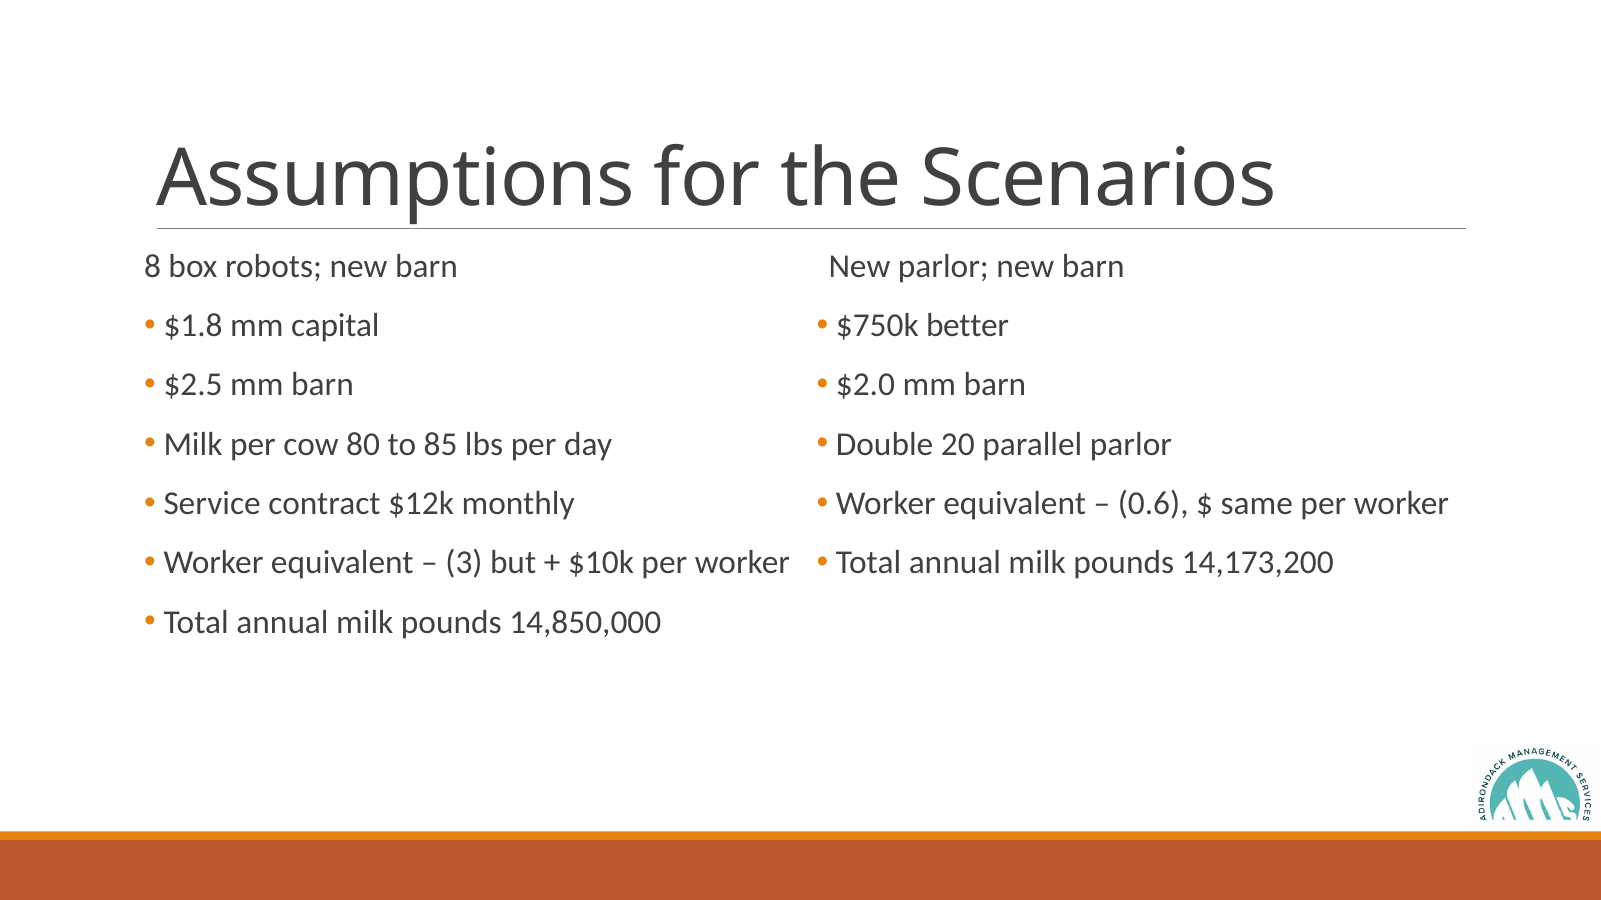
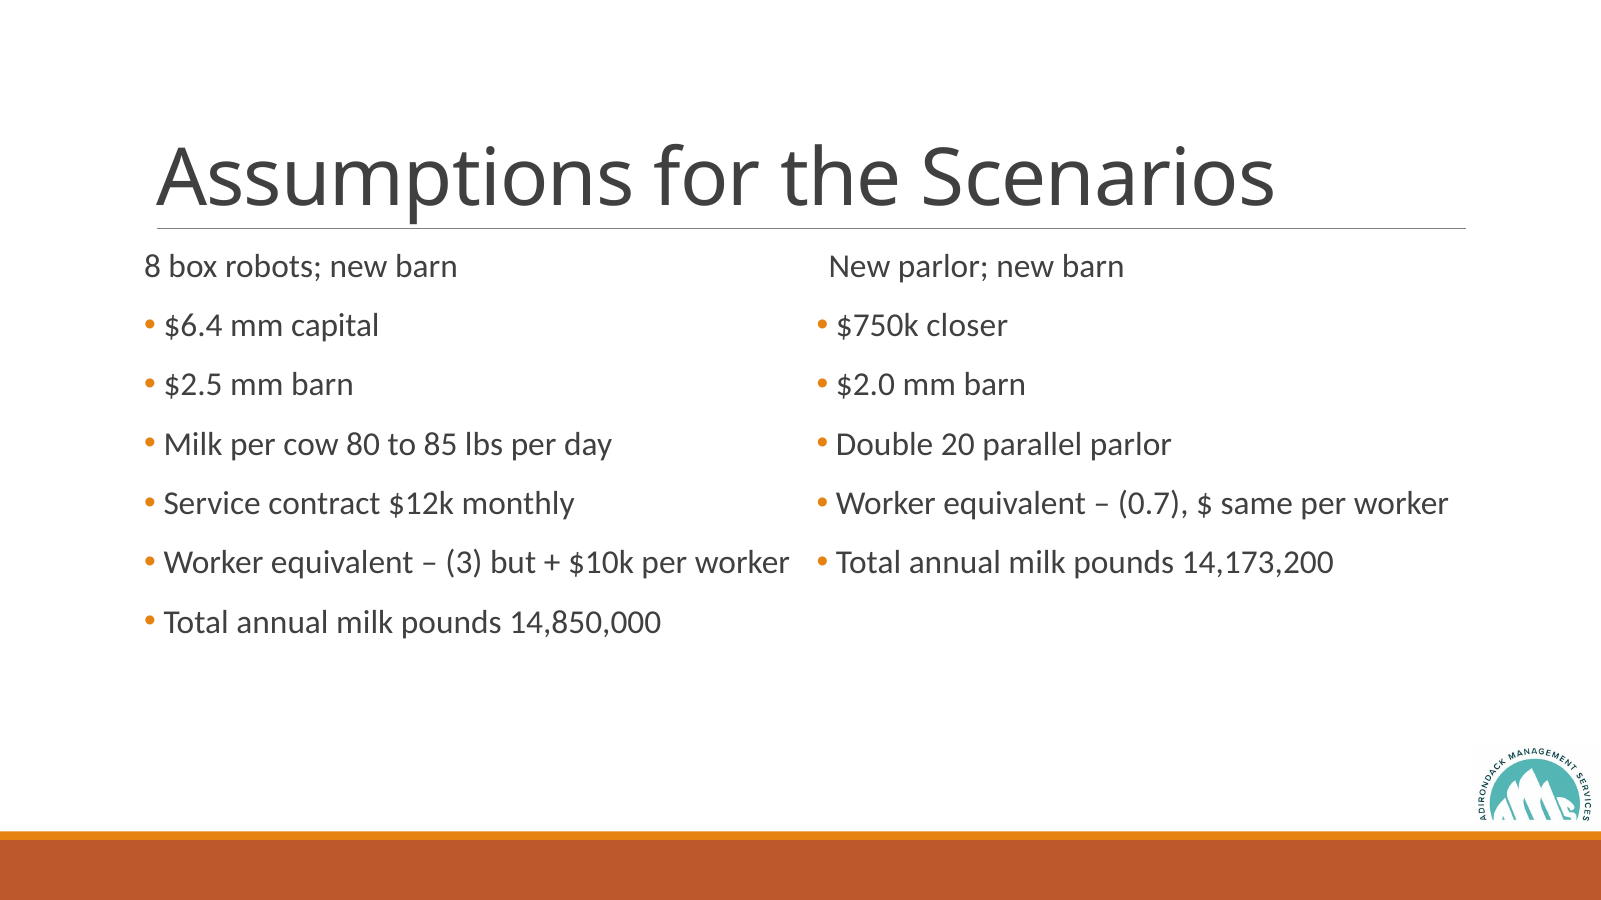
$1.8: $1.8 -> $6.4 (193, 326)
better: better -> closer (967, 326)
0.6: 0.6 -> 0.7 (1153, 504)
